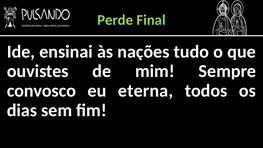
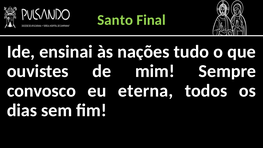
Perde: Perde -> Santo (115, 20)
